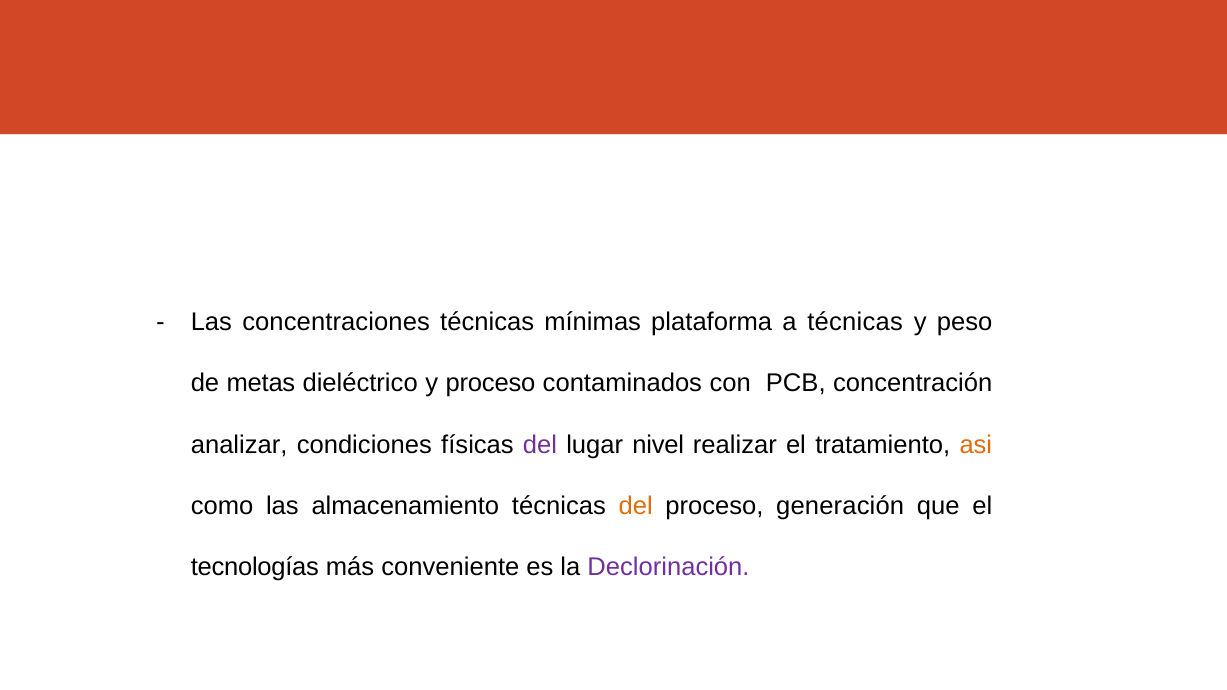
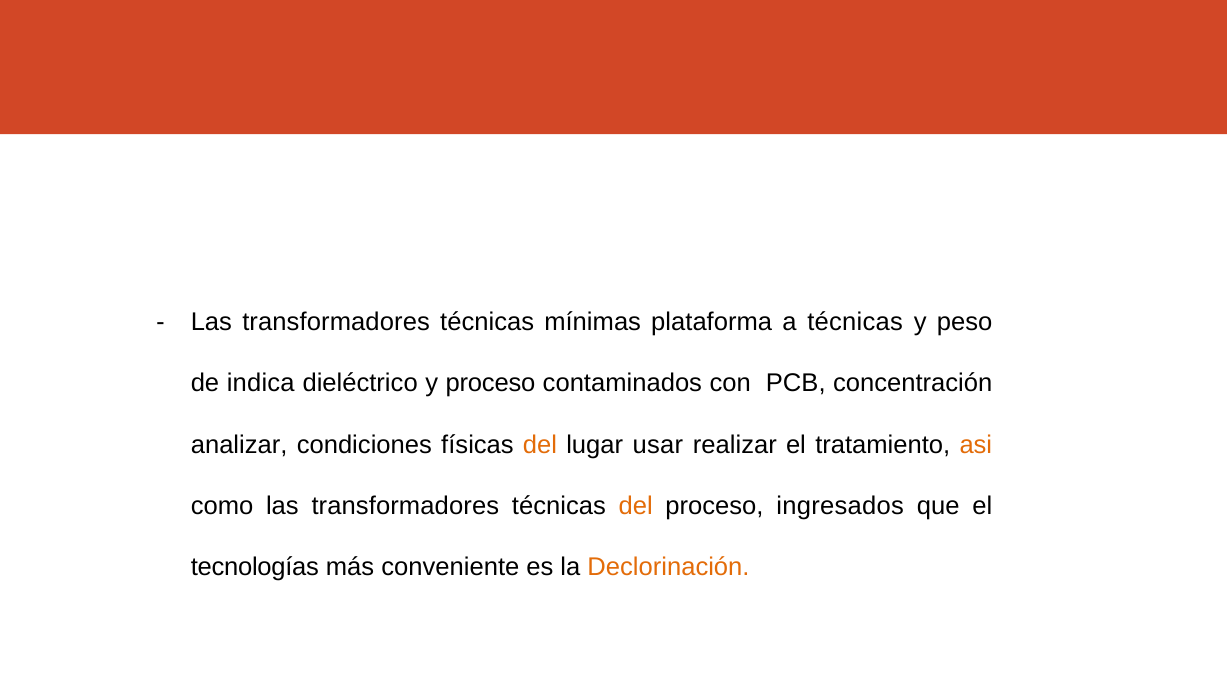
concentraciones: concentraciones -> transformadores (336, 322)
metas: metas -> indica (261, 383)
del colour: purple -> orange (540, 445)
nivel: nivel -> usar (658, 445)
como las almacenamiento: almacenamiento -> transformadores (405, 506)
generación: generación -> ingresados (840, 506)
Declorinación colour: purple -> orange (668, 568)
